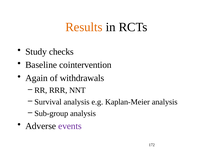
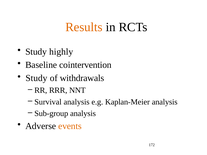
checks: checks -> highly (61, 52)
Again: Again -> Study (36, 78)
events colour: purple -> orange (70, 126)
